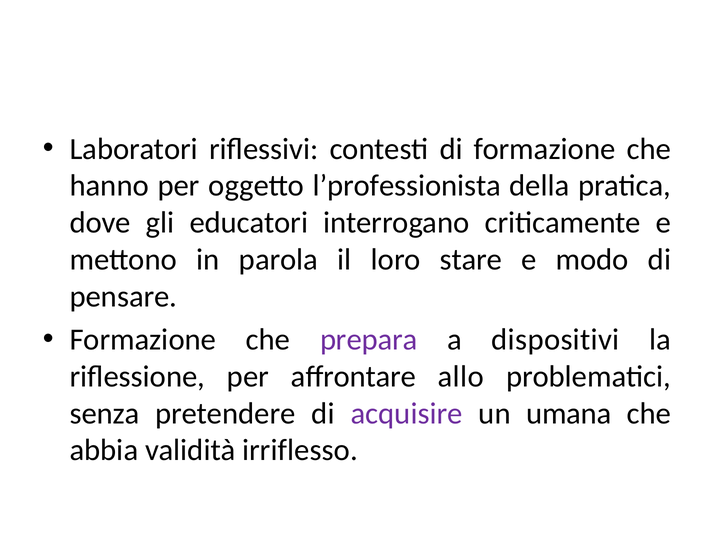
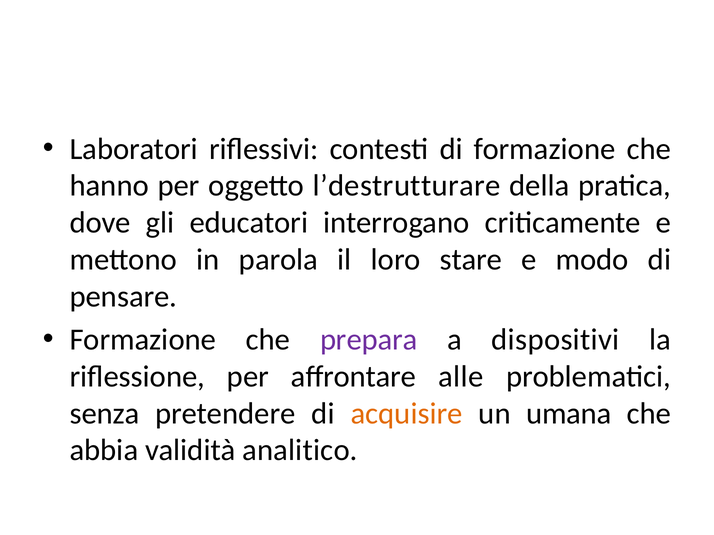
l’professionista: l’professionista -> l’destrutturare (407, 186)
allo: allo -> alle (461, 377)
acquisire colour: purple -> orange (407, 414)
irriflesso: irriflesso -> analitico (300, 451)
